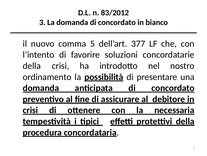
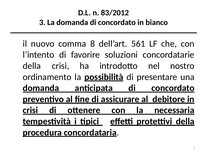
5: 5 -> 8 (93, 43)
377: 377 -> 561 (138, 43)
